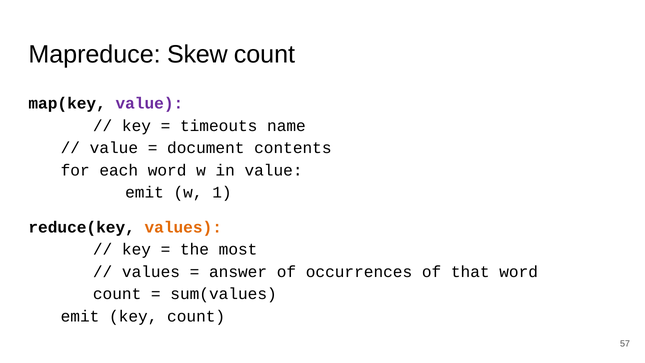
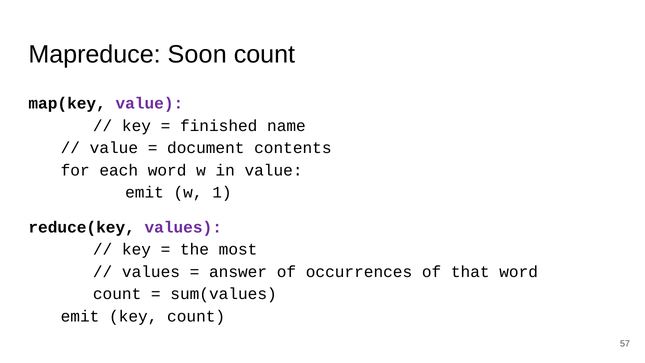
Skew: Skew -> Soon (197, 55)
timeouts: timeouts -> finished (219, 126)
values colour: orange -> purple (183, 227)
